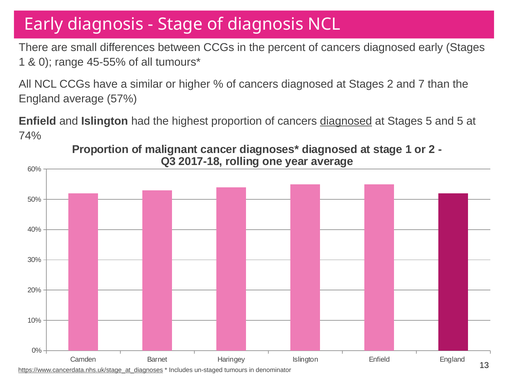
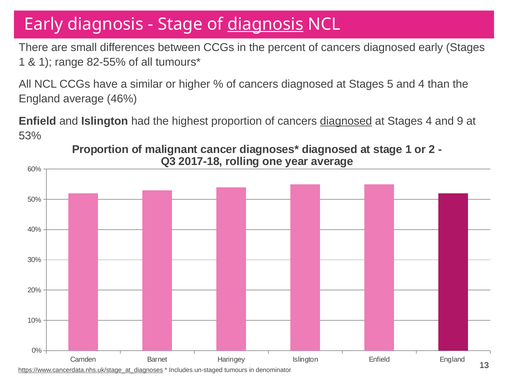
diagnosis underline: none -> present (265, 24)
0: 0 -> 1 (45, 62)
45-55%: 45-55% -> 82-55% (106, 62)
Stages 2: 2 -> 5 (390, 84)
and 7: 7 -> 4 (421, 84)
57%: 57% -> 46% (122, 99)
Stages 5: 5 -> 4 (429, 121)
and 5: 5 -> 9 (460, 121)
74%: 74% -> 53% (30, 136)
